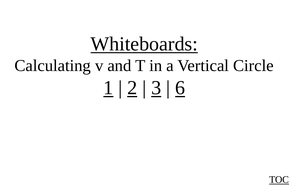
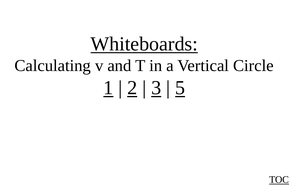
6: 6 -> 5 (180, 88)
